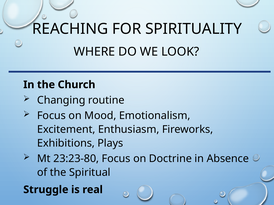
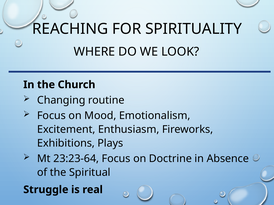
23:23-80: 23:23-80 -> 23:23-64 (76, 159)
